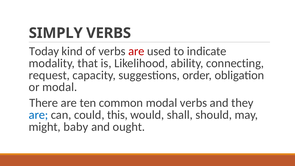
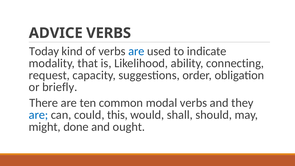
SIMPLY: SIMPLY -> ADVICE (56, 33)
are colour: red -> blue (136, 51)
or modal: modal -> briefly (60, 87)
baby: baby -> done (76, 127)
